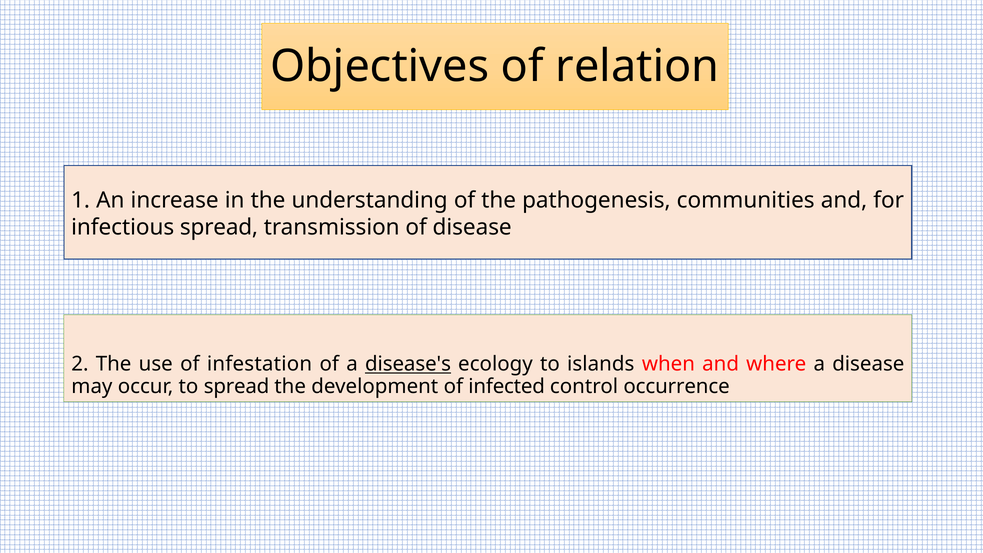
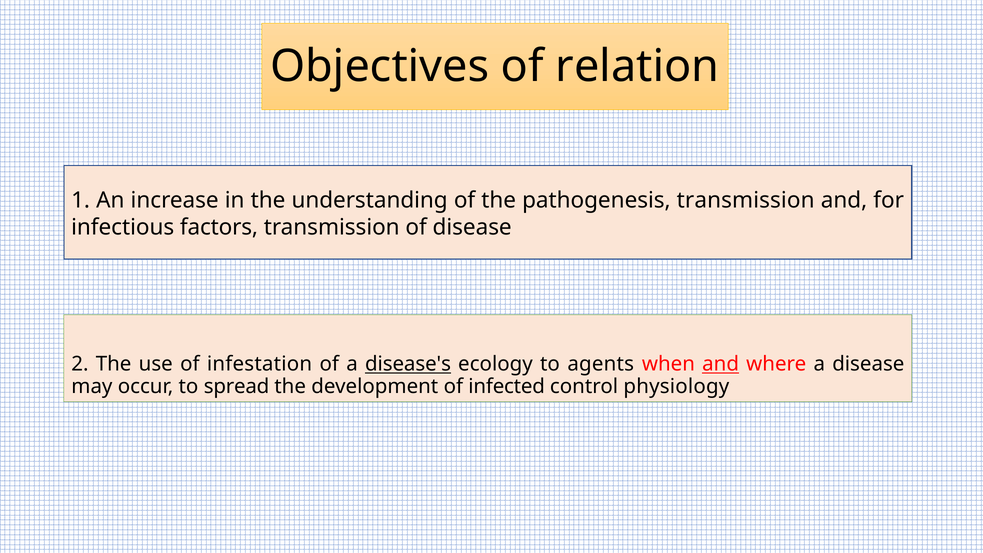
pathogenesis communities: communities -> transmission (746, 200)
infectious spread: spread -> factors (219, 227)
islands: islands -> agents (601, 364)
and underline: none -> present (721, 364)
occurrence: occurrence -> physiology (676, 386)
